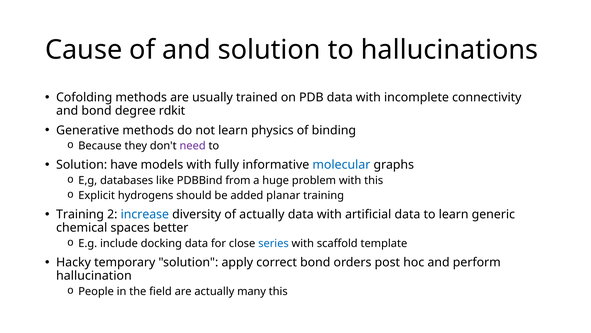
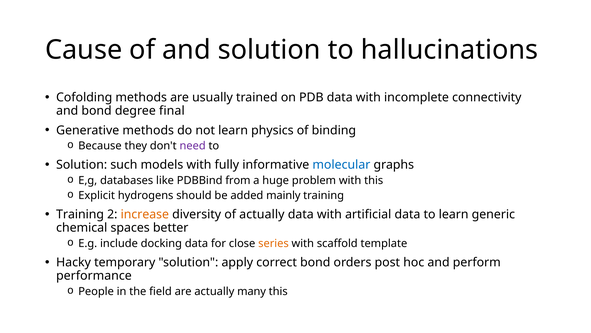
rdkit: rdkit -> final (172, 111)
have: have -> such (124, 165)
planar: planar -> mainly (283, 195)
increase colour: blue -> orange (145, 214)
series colour: blue -> orange (273, 243)
hallucination: hallucination -> performance (94, 275)
